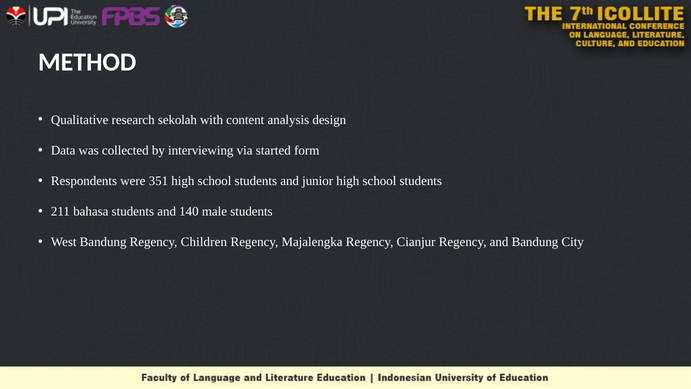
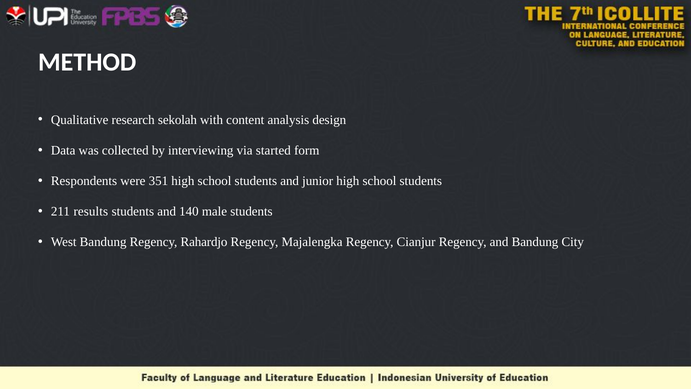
bahasa: bahasa -> results (91, 211)
Children: Children -> Rahardjo (204, 242)
